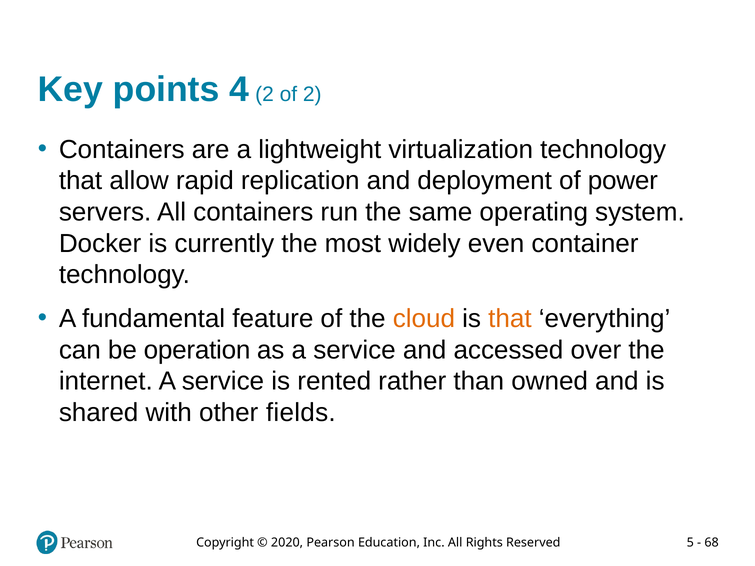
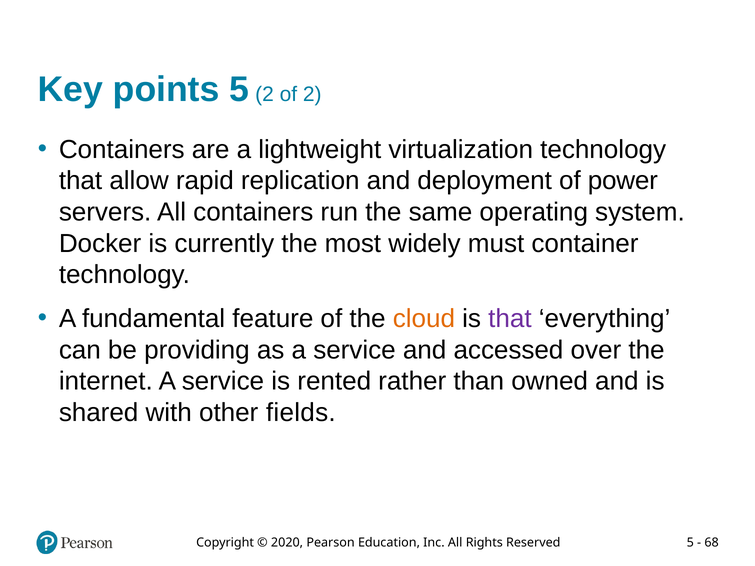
points 4: 4 -> 5 (239, 89)
even: even -> must (496, 244)
that colour: orange -> purple (510, 319)
operation: operation -> providing (197, 350)
